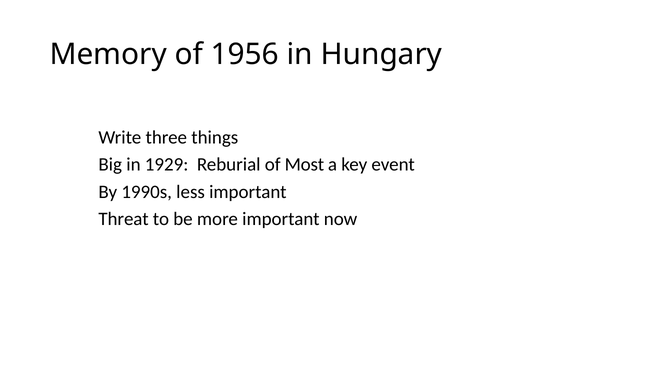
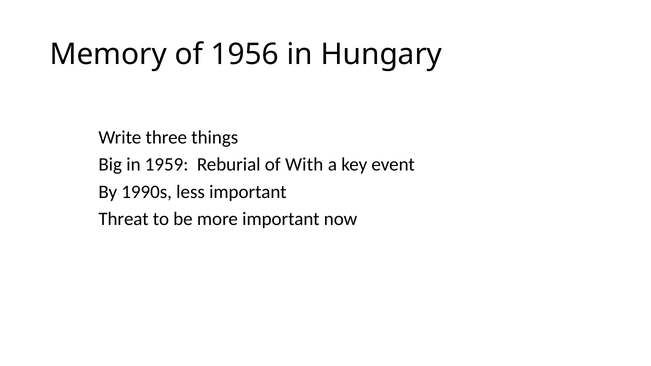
1929: 1929 -> 1959 (167, 165)
Most: Most -> With (304, 165)
